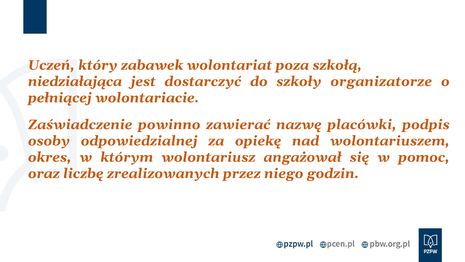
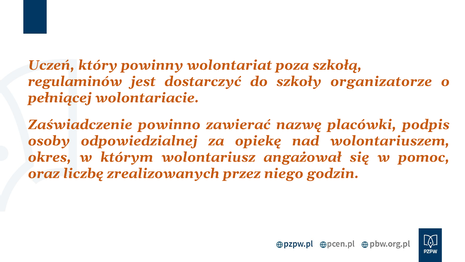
zabawek: zabawek -> powinny (152, 65)
niedziałająca: niedziałająca -> regulaminów (75, 81)
